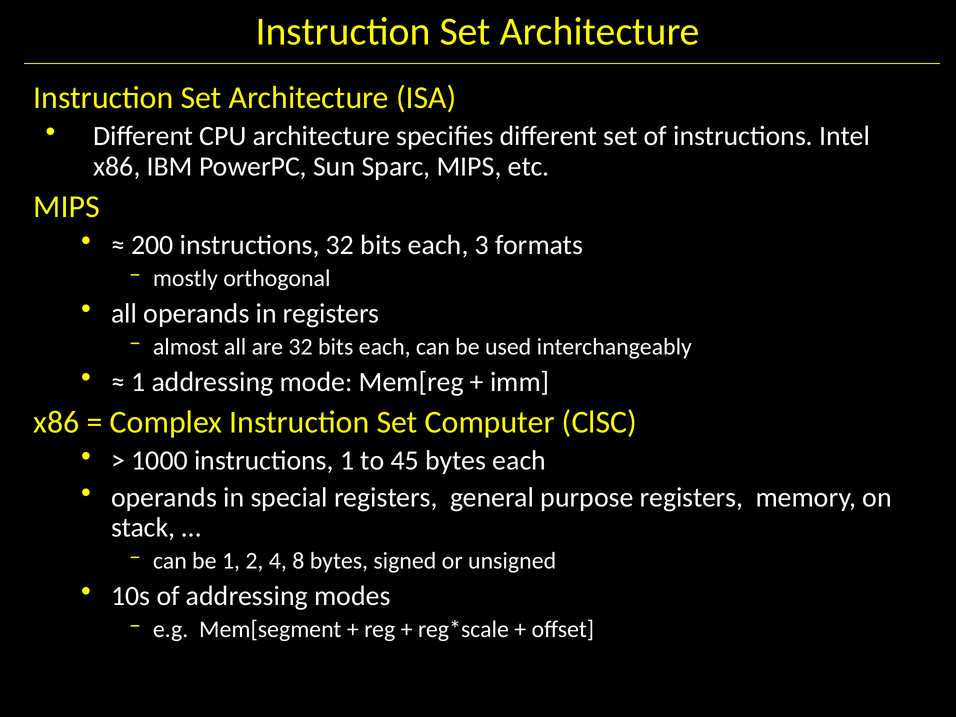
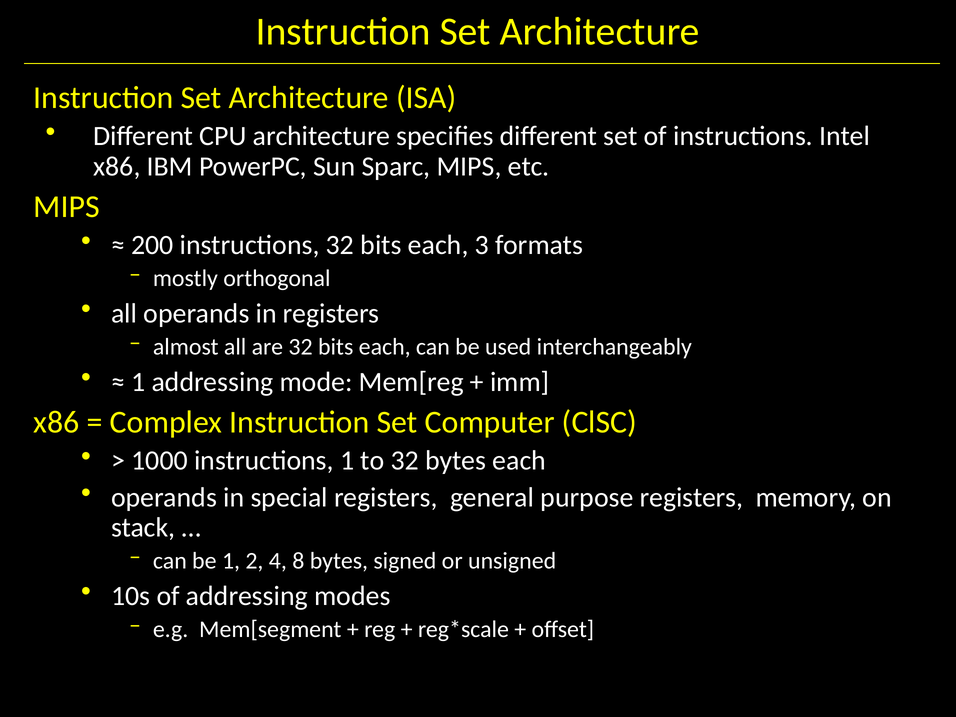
to 45: 45 -> 32 (405, 461)
